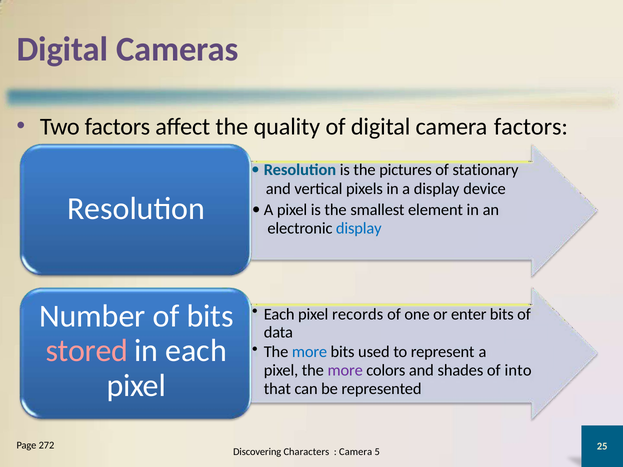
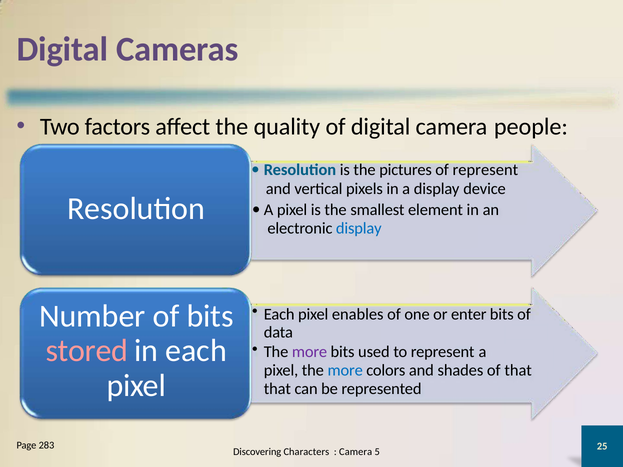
camera factors: factors -> people (531, 127)
of stationary: stationary -> represent (485, 170)
records: records -> enables (358, 314)
more colour: blue -> purple (310, 352)
more colour: purple -> blue (345, 370)
of into: into -> that (518, 370)
272: 272 -> 283 (46, 446)
